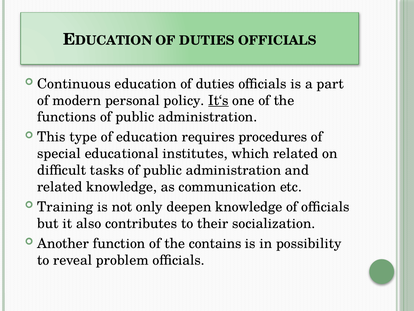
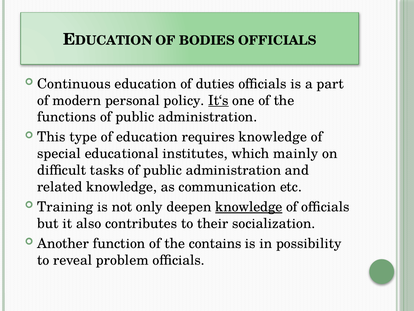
DUTIES: DUTIES -> BODIES (207, 40)
procedures: procedures -> knowledge (273, 137)
which related: related -> mainly (296, 153)
knowledge underline: none -> present (249, 207)
